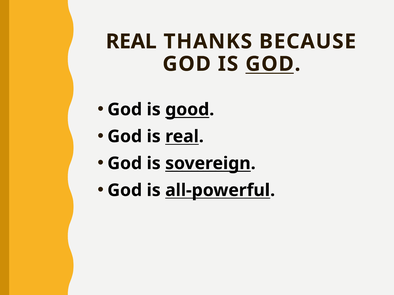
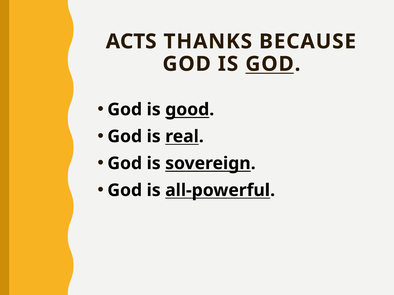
REAL: REAL -> ACTS (131, 42)
